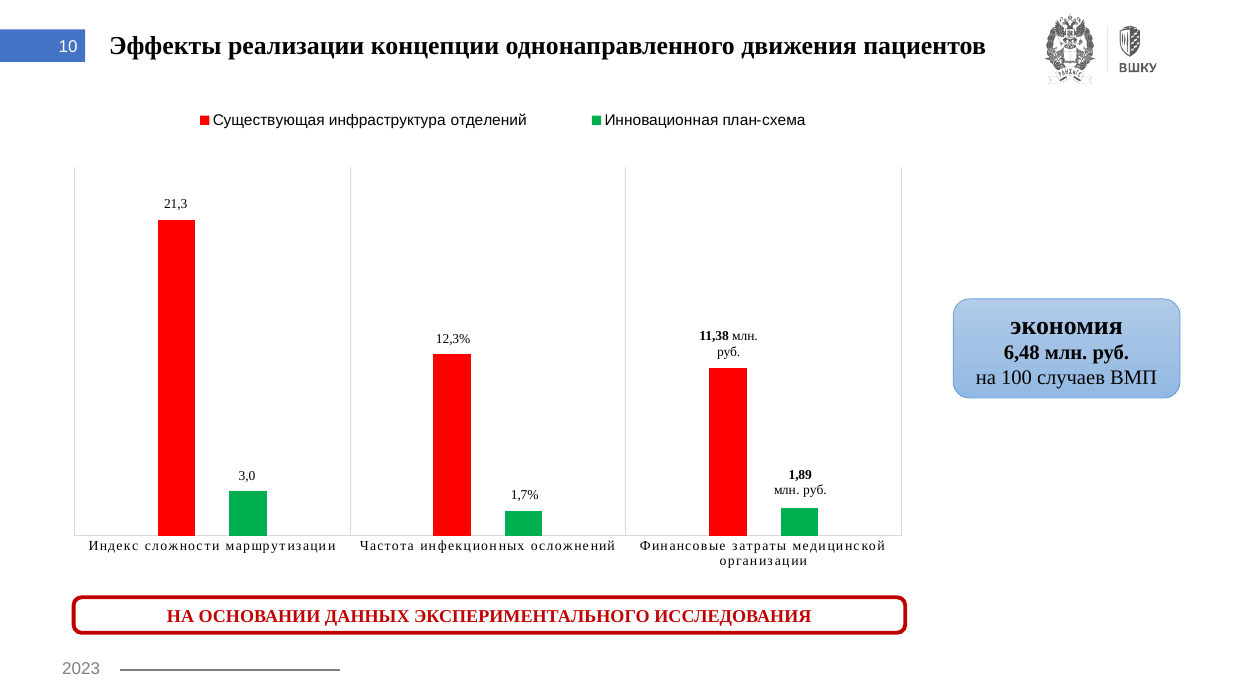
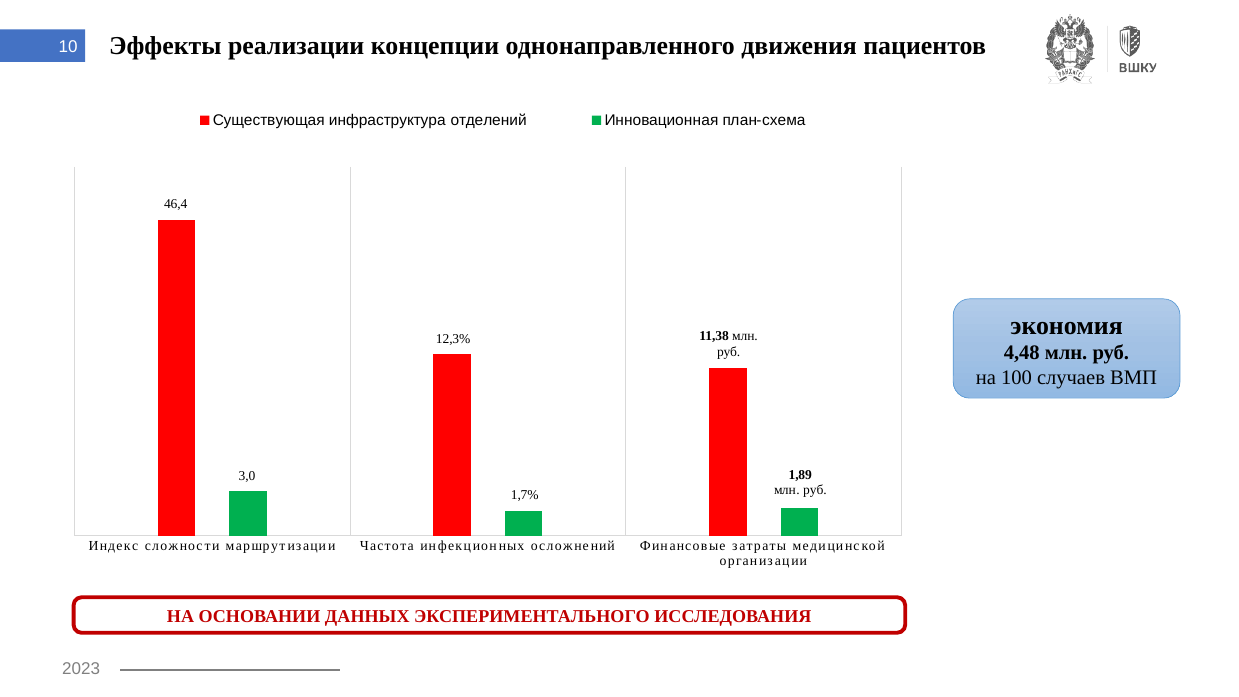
21,3: 21,3 -> 46,4 (176, 204)
6,48: 6,48 -> 4,48 (1022, 353)
